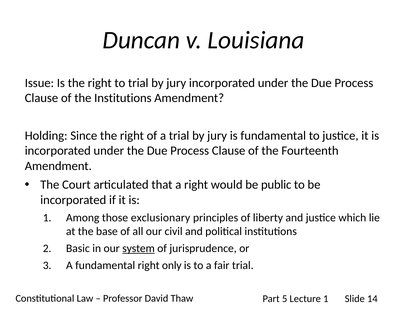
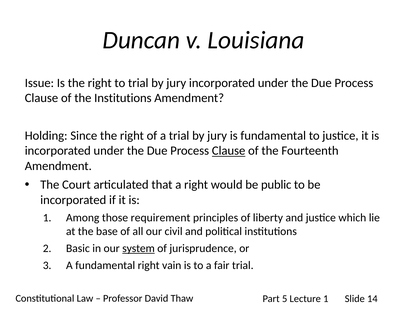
Clause underline: none -> present (229, 151)
exclusionary: exclusionary -> requirement (161, 217)
only: only -> vain (172, 265)
